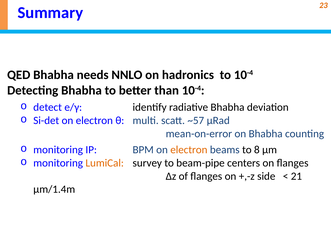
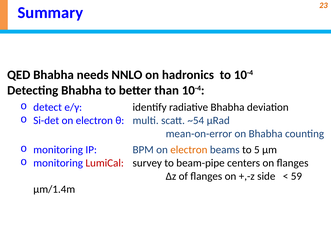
~57: ~57 -> ~54 (196, 121)
8: 8 -> 5 (257, 150)
LumiCal colour: orange -> red (105, 163)
21: 21 -> 59 (296, 176)
